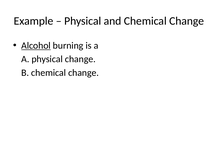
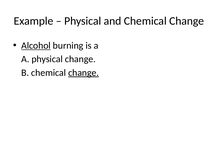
change underline: none -> present (84, 73)
